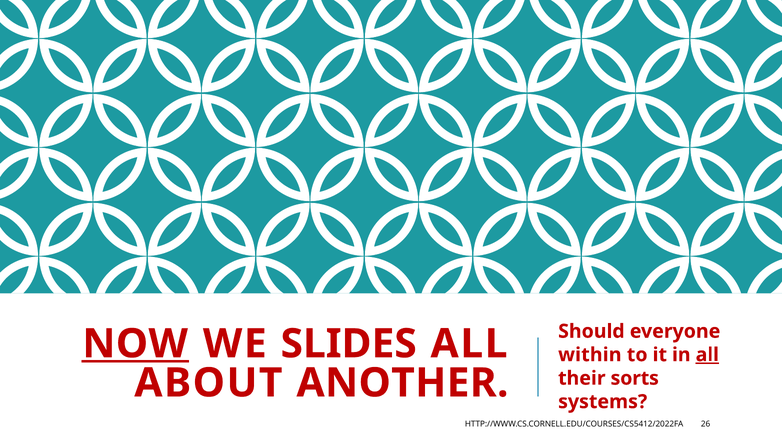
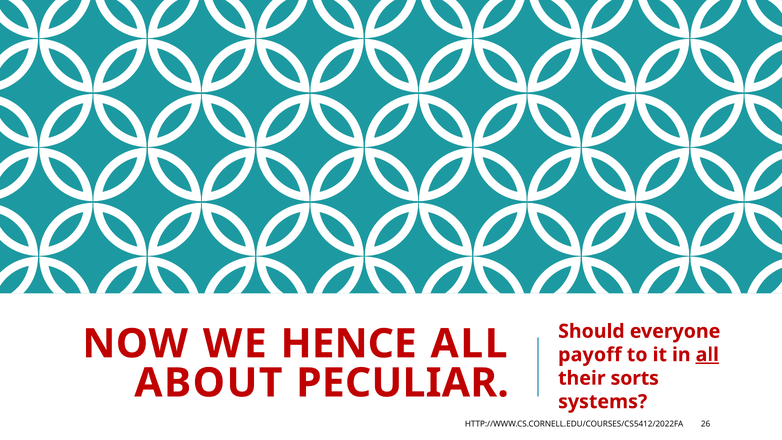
NOW underline: present -> none (135, 344)
SLIDES: SLIDES -> HENCE (349, 344)
within: within -> payoff (590, 355)
ANOTHER: ANOTHER -> PECULIAR (403, 383)
